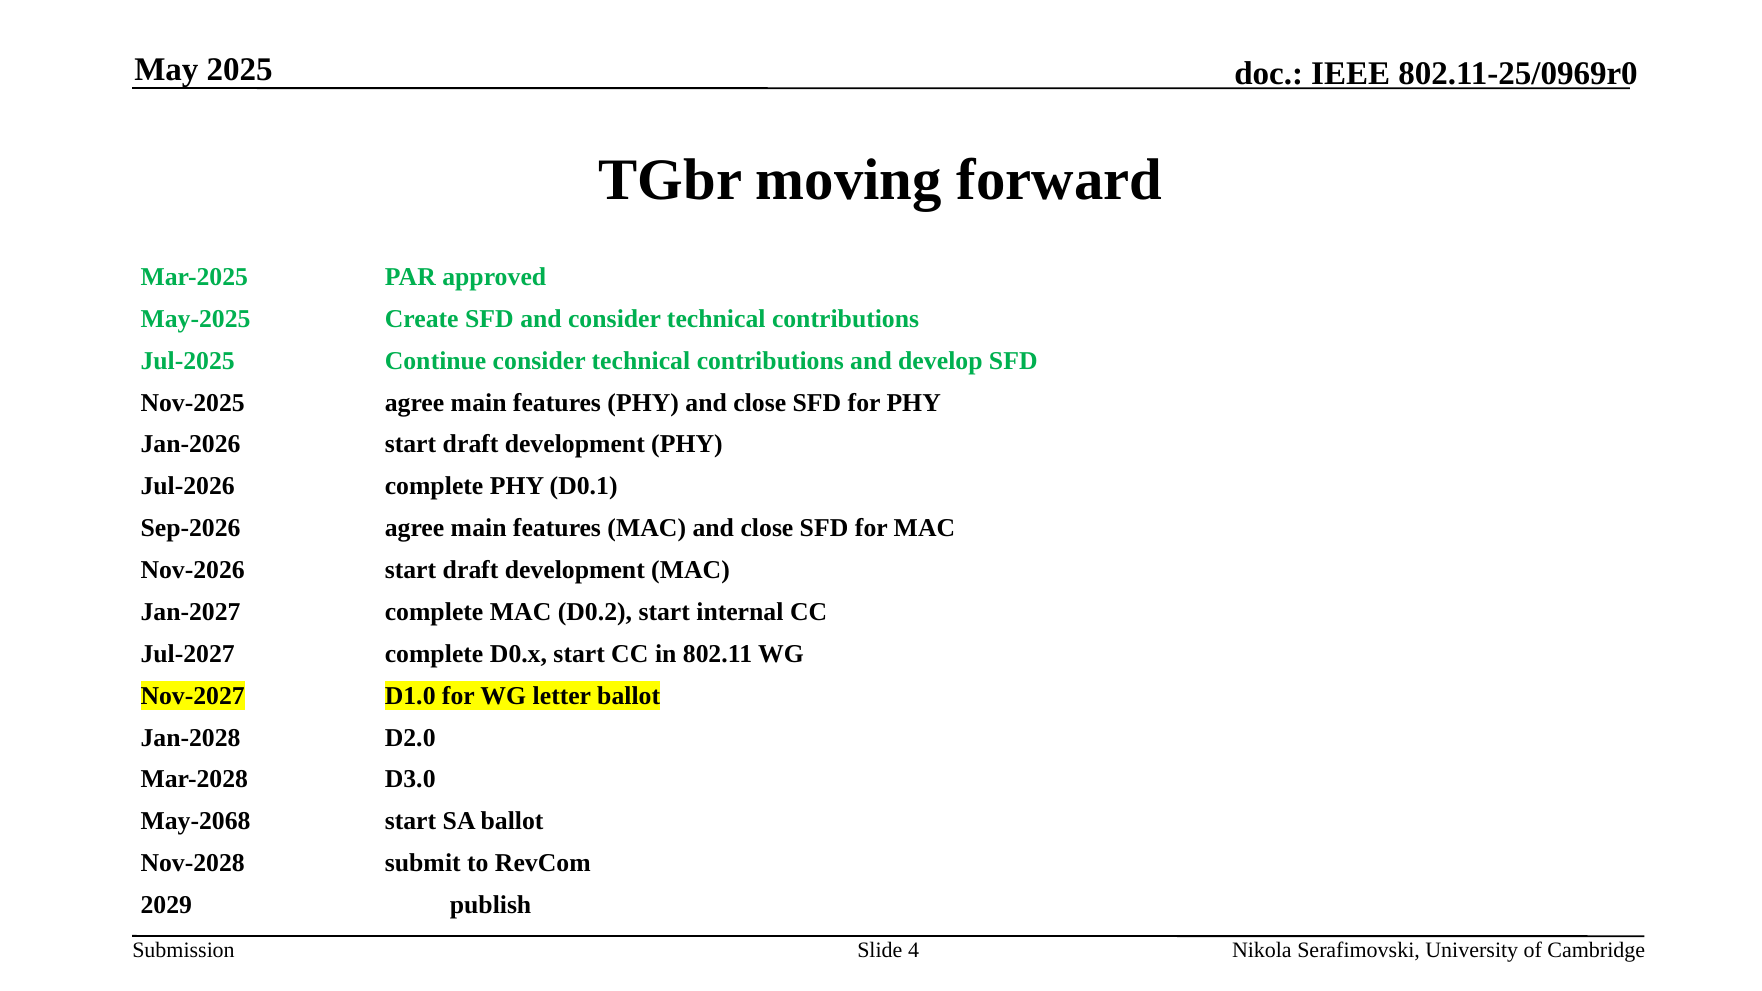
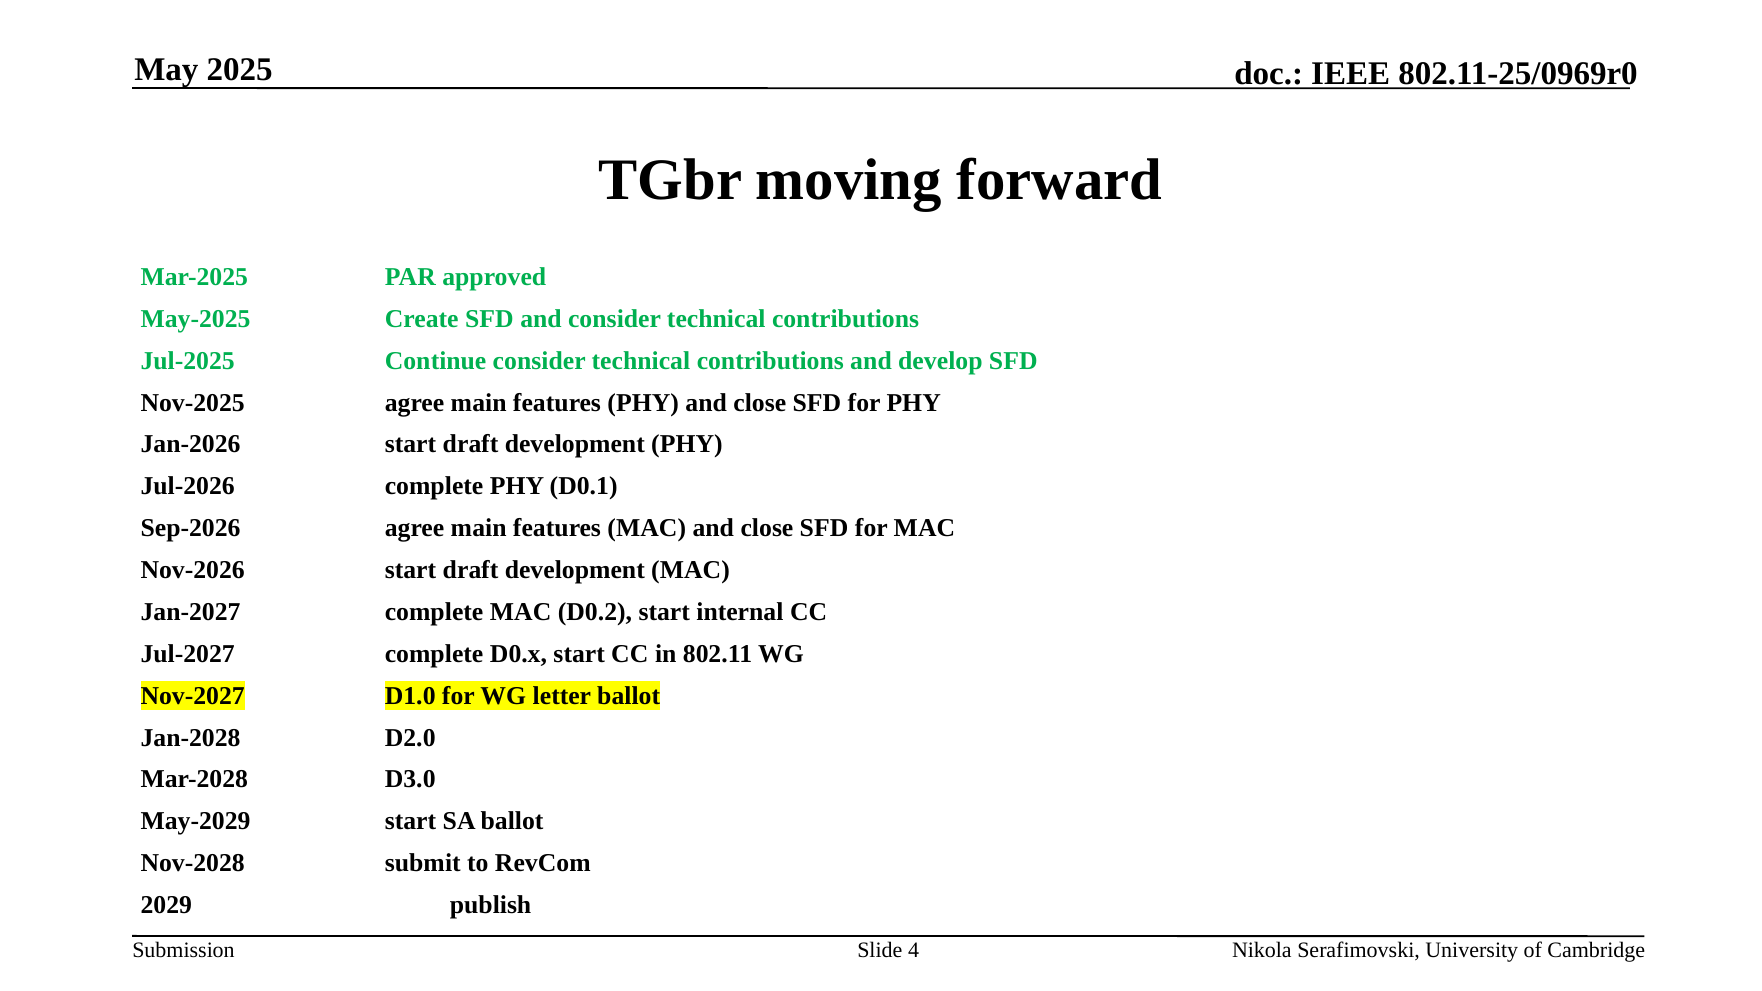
May-2068: May-2068 -> May-2029 (196, 821)
